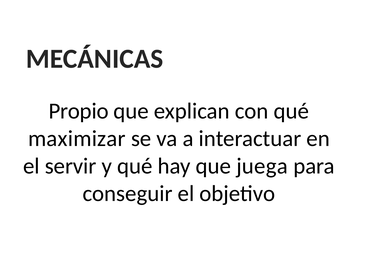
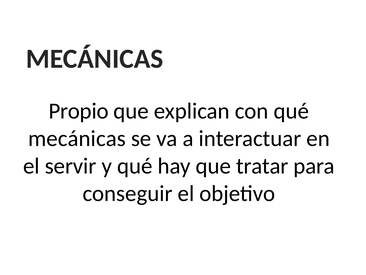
maximizar: maximizar -> mecánicas (77, 138)
juega: juega -> tratar (262, 166)
